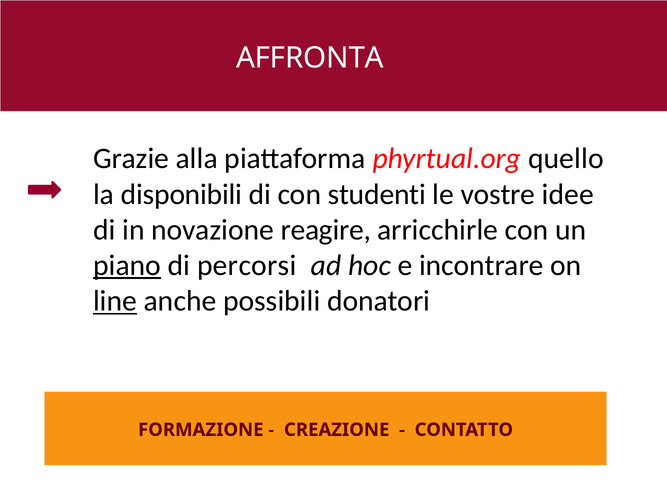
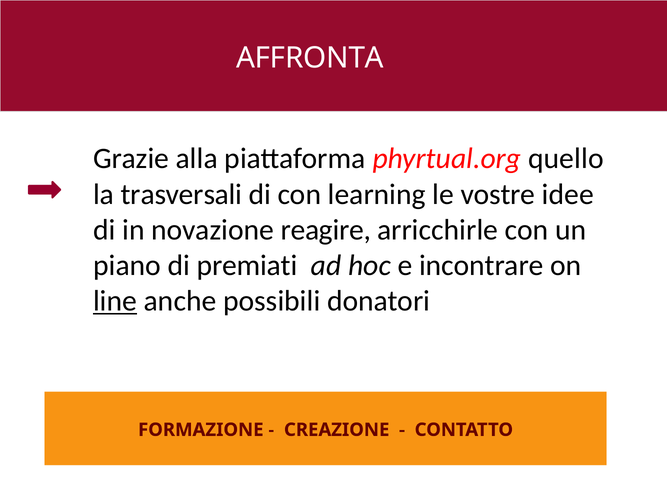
disponibili: disponibili -> trasversali (182, 194)
studenti: studenti -> learning (377, 194)
piano underline: present -> none (127, 266)
percorsi: percorsi -> premiati (247, 266)
